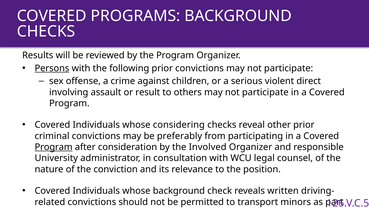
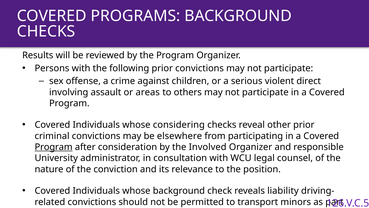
Persons underline: present -> none (52, 68)
result: result -> areas (148, 92)
preferably: preferably -> elsewhere (180, 136)
written: written -> liability (283, 190)
